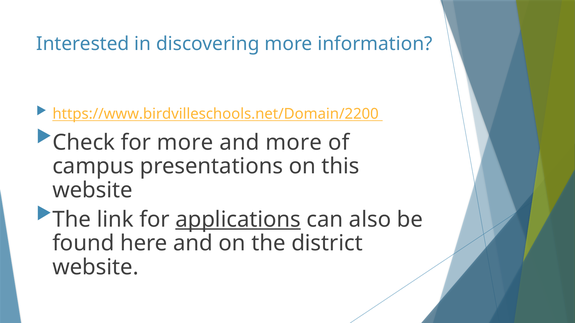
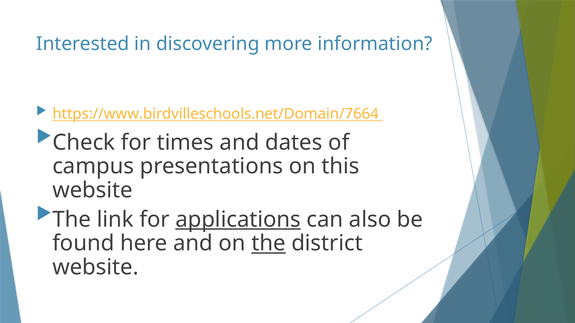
https://www.birdvilleschools.net/Domain/2200: https://www.birdvilleschools.net/Domain/2200 -> https://www.birdvilleschools.net/Domain/7664 (216, 114)
for more: more -> times (185, 143)
and more: more -> dates (294, 143)
the underline: none -> present (268, 244)
